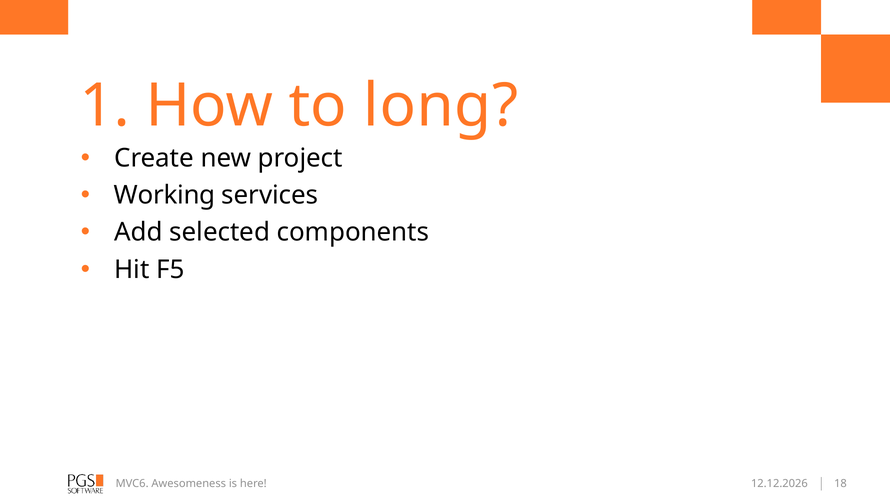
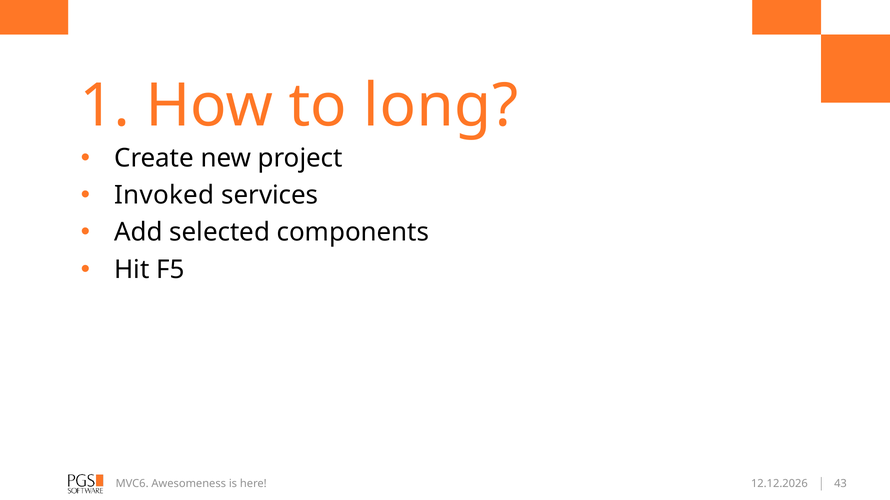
Working: Working -> Invoked (164, 195)
18: 18 -> 43 (841, 484)
